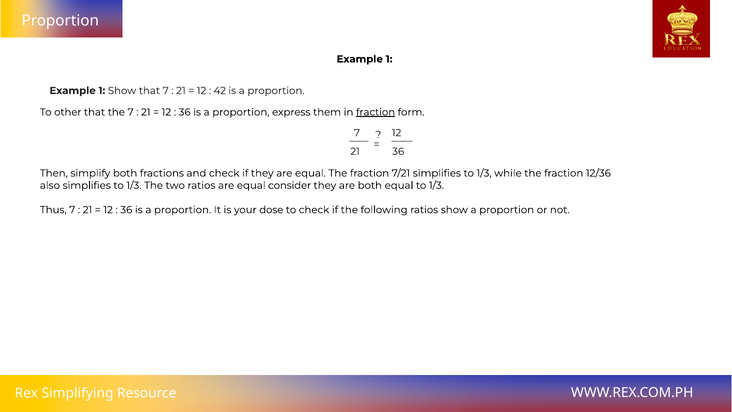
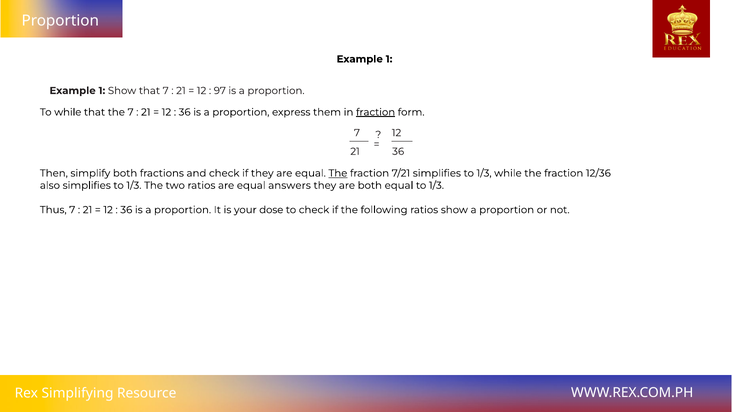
42: 42 -> 97 (220, 91)
To other: other -> while (68, 112)
The underline: none -> present (338, 173)
consider: consider -> answers (289, 185)
